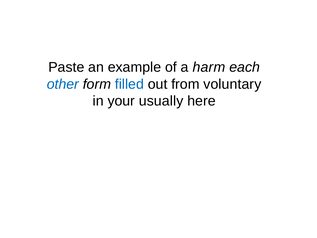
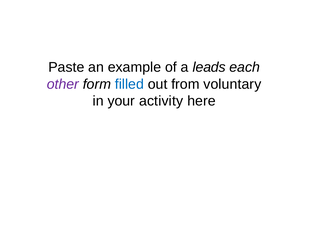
harm: harm -> leads (209, 67)
other colour: blue -> purple (63, 84)
usually: usually -> activity (161, 101)
